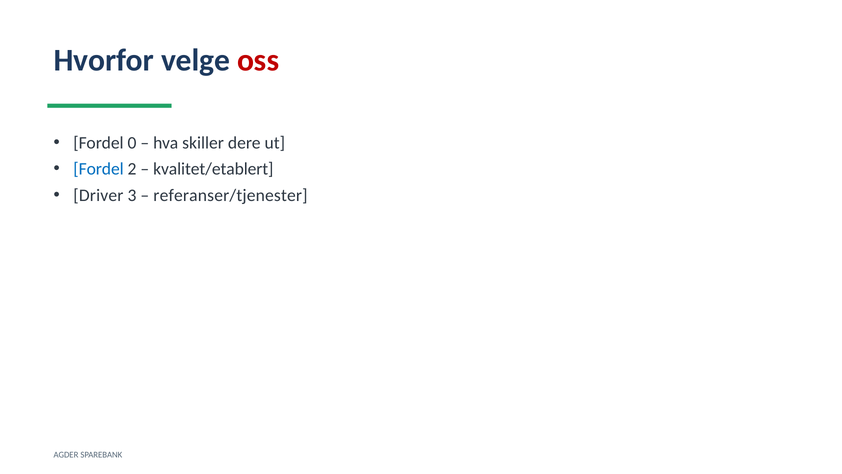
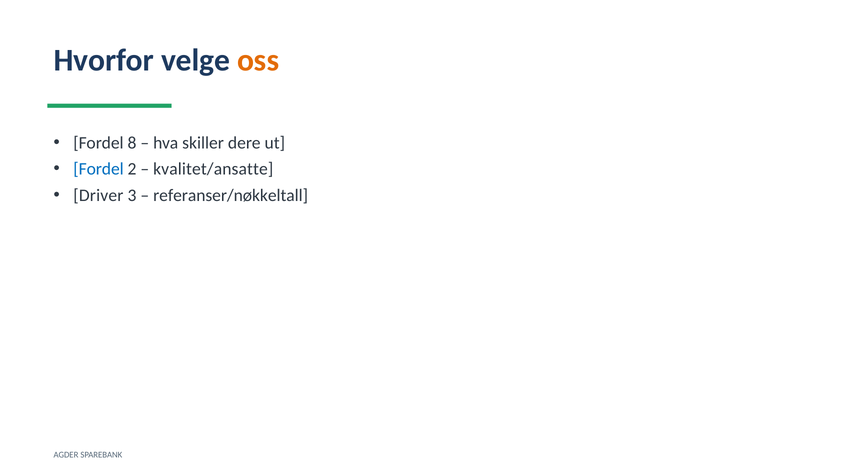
oss colour: red -> orange (258, 60)
0: 0 -> 8 (132, 143)
kvalitet/etablert: kvalitet/etablert -> kvalitet/ansatte (213, 169)
referanser/tjenester: referanser/tjenester -> referanser/nøkkeltall (231, 195)
